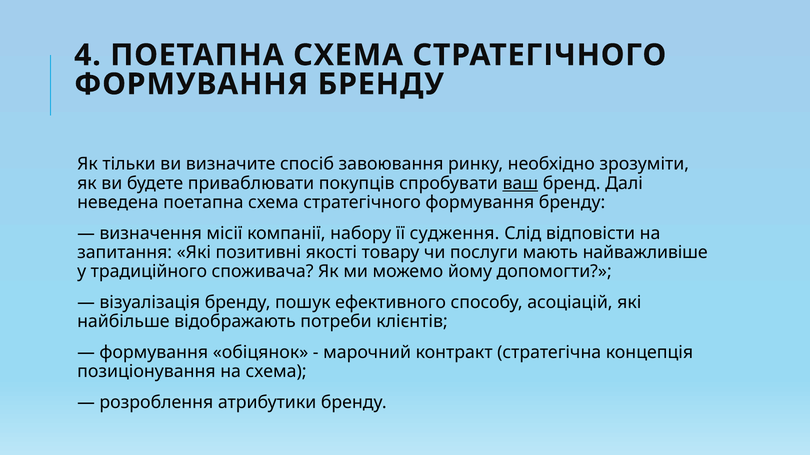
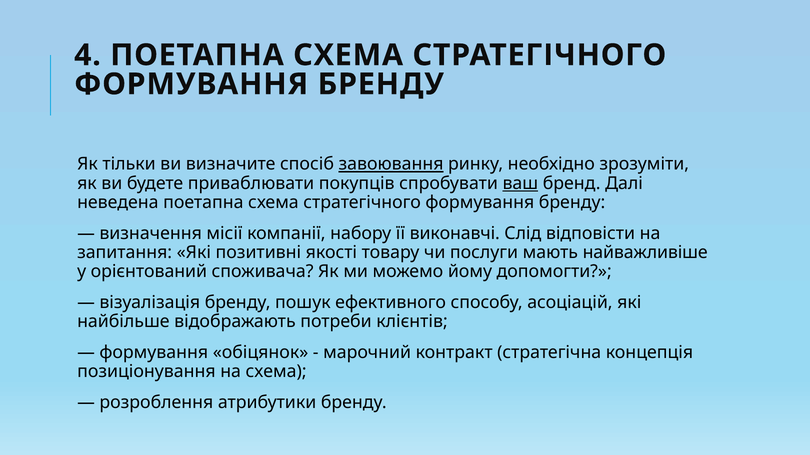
завоювання underline: none -> present (391, 164)
судження: судження -> виконавчі (455, 234)
традиційного: традиційного -> орієнтований (149, 272)
